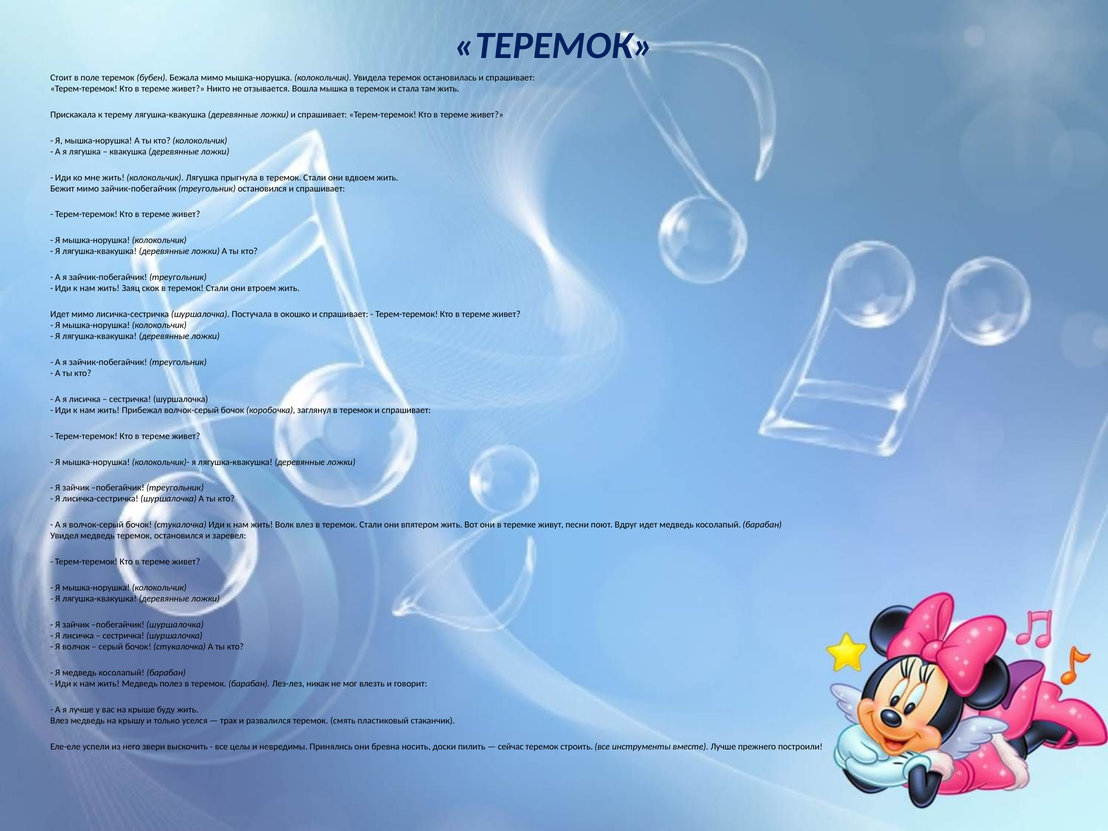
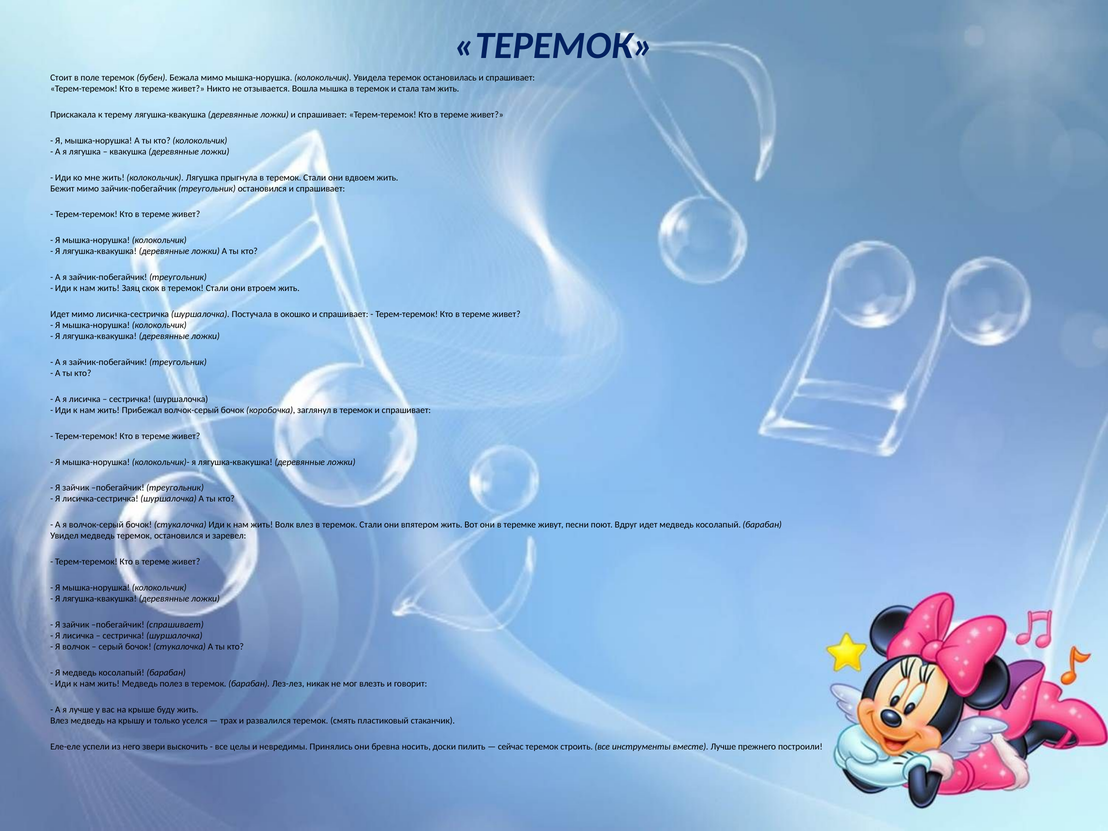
побегайчик шуршалочка: шуршалочка -> спрашивает (175, 625)
